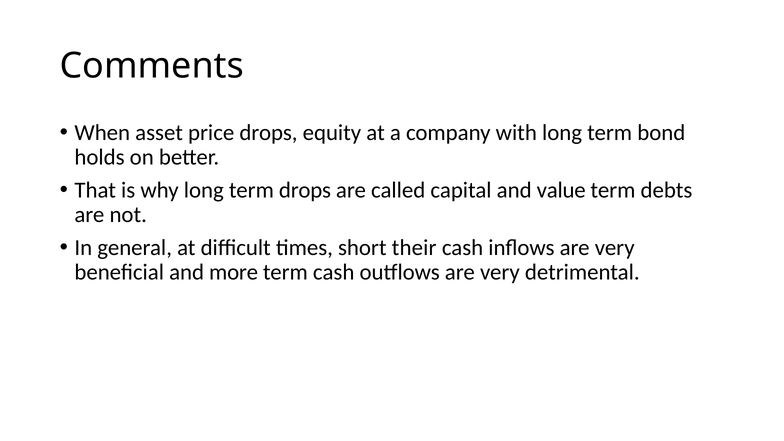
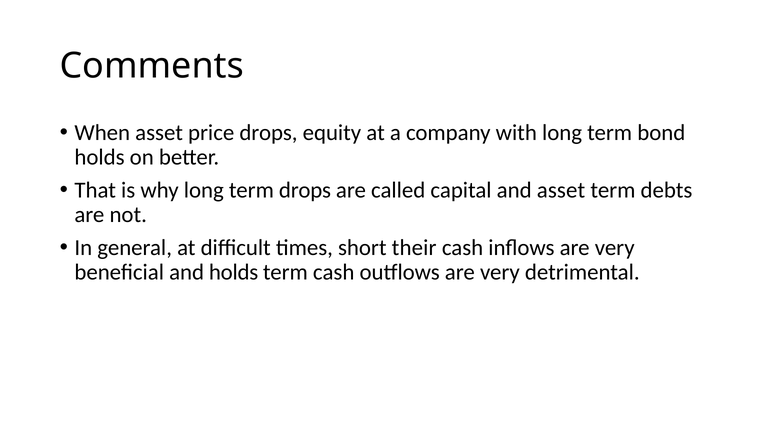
and value: value -> asset (561, 190)
and more: more -> holds (234, 272)
